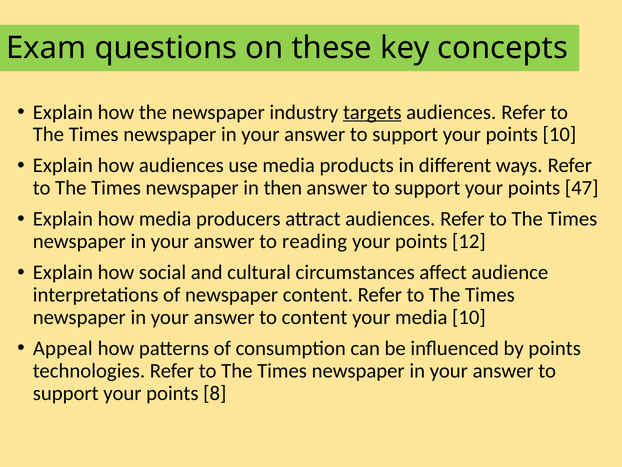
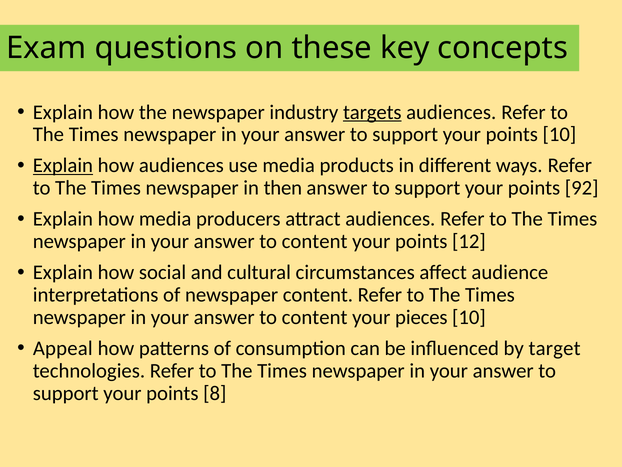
Explain underline: none -> present (63, 165)
47: 47 -> 92 (582, 188)
reading: reading -> content (315, 241)
your media: media -> pieces (421, 317)
by points: points -> target (555, 348)
